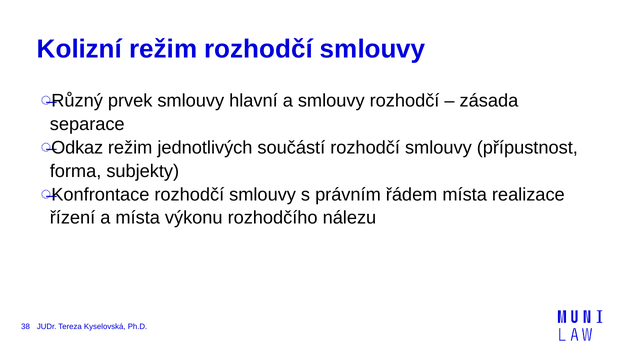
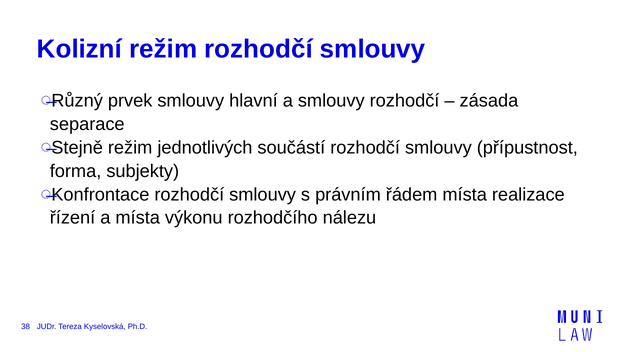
Odkaz: Odkaz -> Stejně (77, 147)
